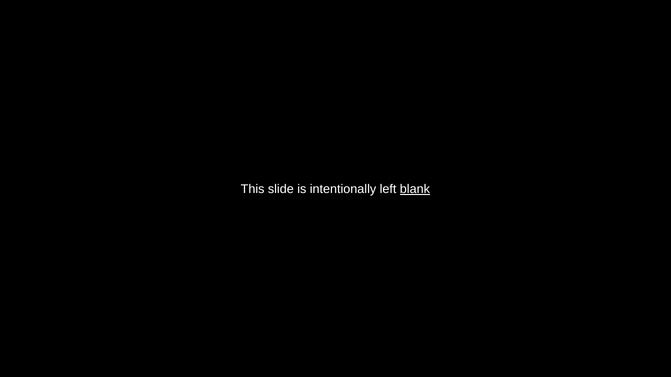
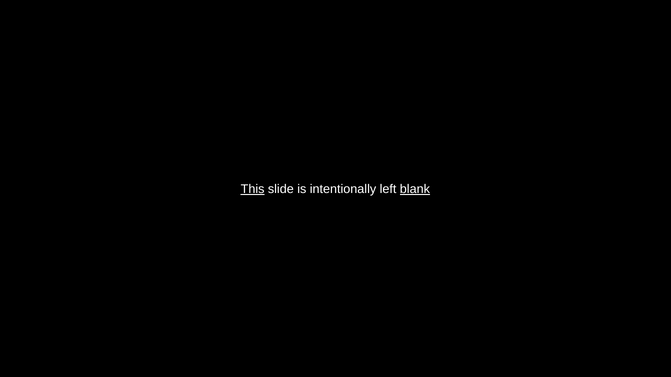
This underline: none -> present (253, 189)
